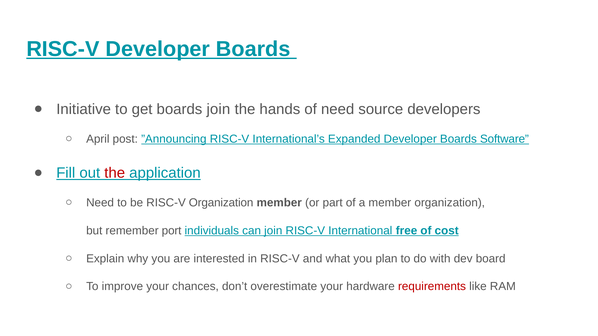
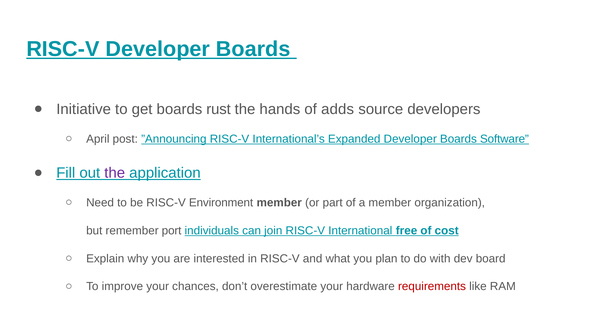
boards join: join -> rust (219, 109)
of need: need -> adds (338, 109)
the colour: red -> purple (115, 173)
RISC-V Organization: Organization -> Environment (221, 203)
